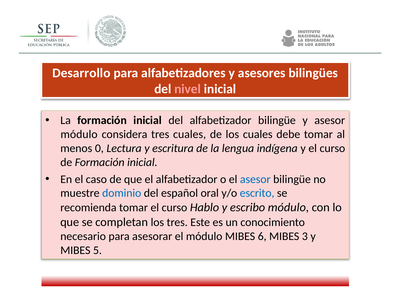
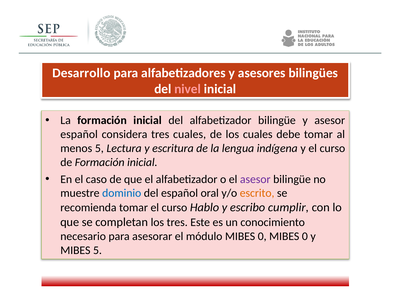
módulo: módulo -> español (79, 134)
menos 0: 0 -> 5 (99, 148)
asesor colour: blue -> purple (255, 179)
escrito colour: blue -> orange (257, 193)
escribo módulo: módulo -> cumplir (288, 208)
módulo MIBES 6: 6 -> 0 (262, 237)
3: 3 -> 0 (305, 237)
